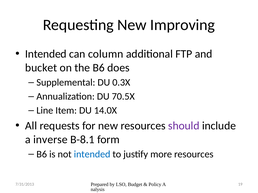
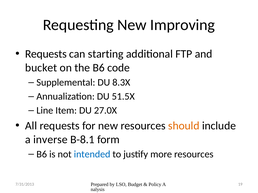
Intended: Intended -> Requests (46, 54)
column: column -> starting (106, 54)
does: does -> code (119, 68)
0.3X: 0.3X -> 8.3X (121, 83)
70.5X: 70.5X -> 51.5X (123, 97)
14.0X: 14.0X -> 27.0X (105, 111)
should colour: purple -> orange (184, 126)
